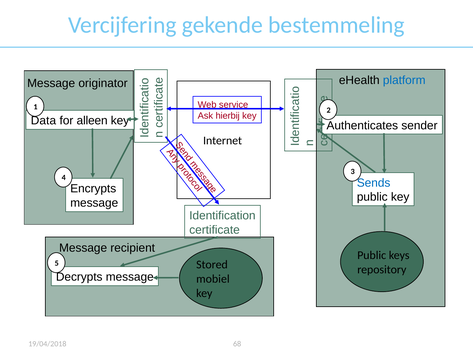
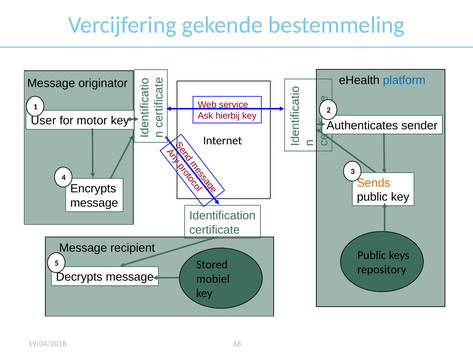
Data: Data -> User (43, 121)
alleen: alleen -> motor (92, 121)
Sends colour: blue -> orange (374, 183)
